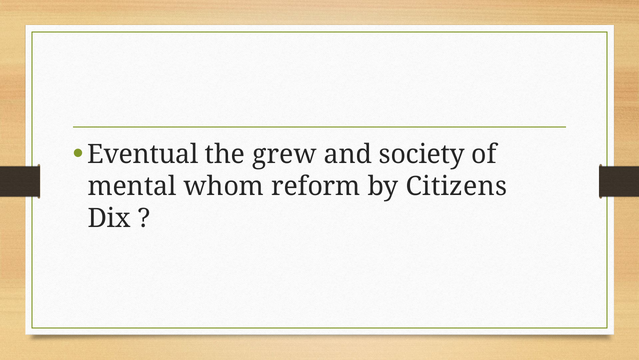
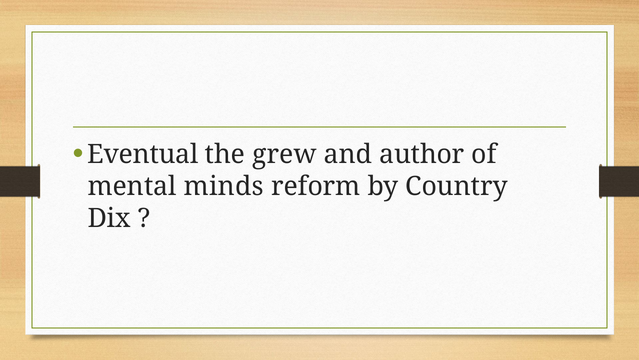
society: society -> author (422, 154)
whom: whom -> minds (224, 186)
Citizens: Citizens -> Country (457, 186)
